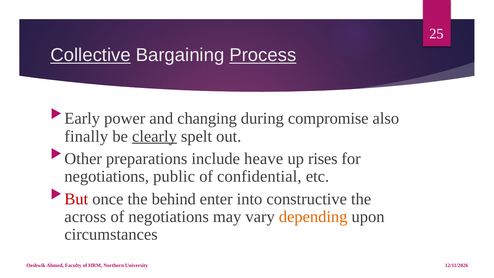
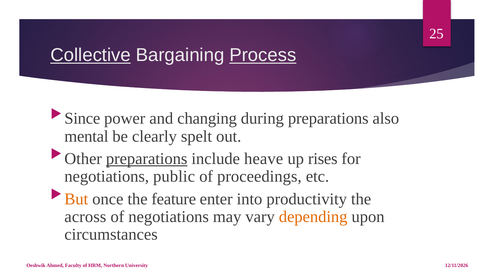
Early: Early -> Since (82, 118)
during compromise: compromise -> preparations (328, 118)
finally: finally -> mental (86, 136)
clearly underline: present -> none (154, 136)
preparations underline: none -> present (147, 159)
confidential: confidential -> proceedings (259, 176)
But colour: red -> orange (76, 199)
behind: behind -> feature (174, 199)
constructive: constructive -> productivity (307, 199)
